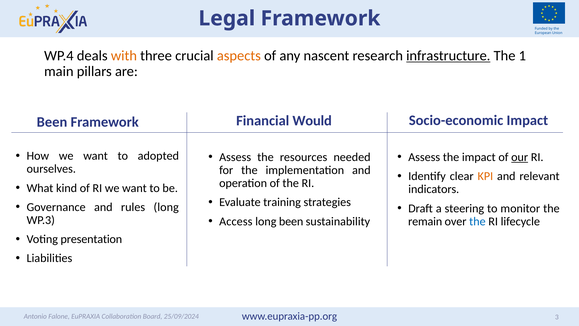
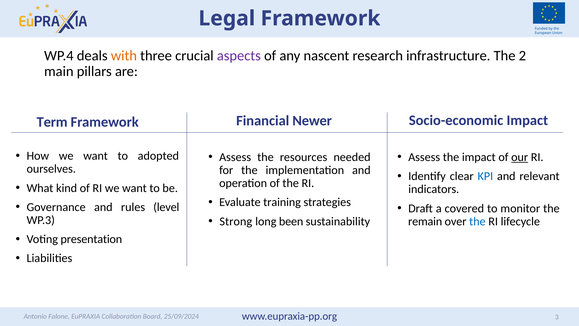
aspects colour: orange -> purple (239, 56)
infrastructure underline: present -> none (448, 56)
1: 1 -> 2 (522, 56)
Been: Been -> Term (52, 122)
Would: Would -> Newer (312, 120)
KPI colour: orange -> blue (485, 176)
rules long: long -> level (166, 207)
steering: steering -> covered (464, 208)
Access: Access -> Strong (236, 221)
